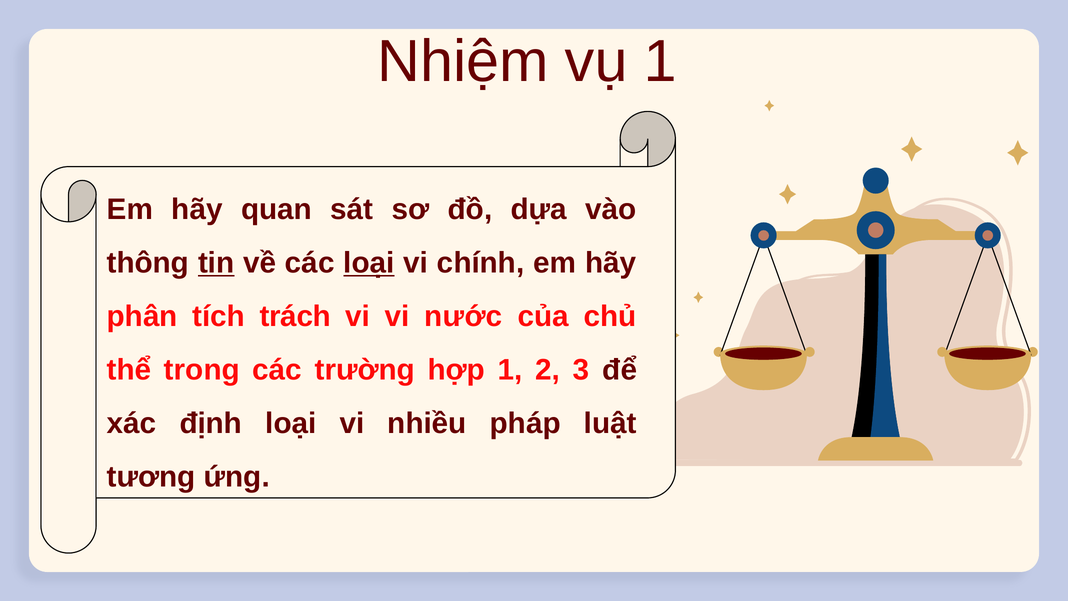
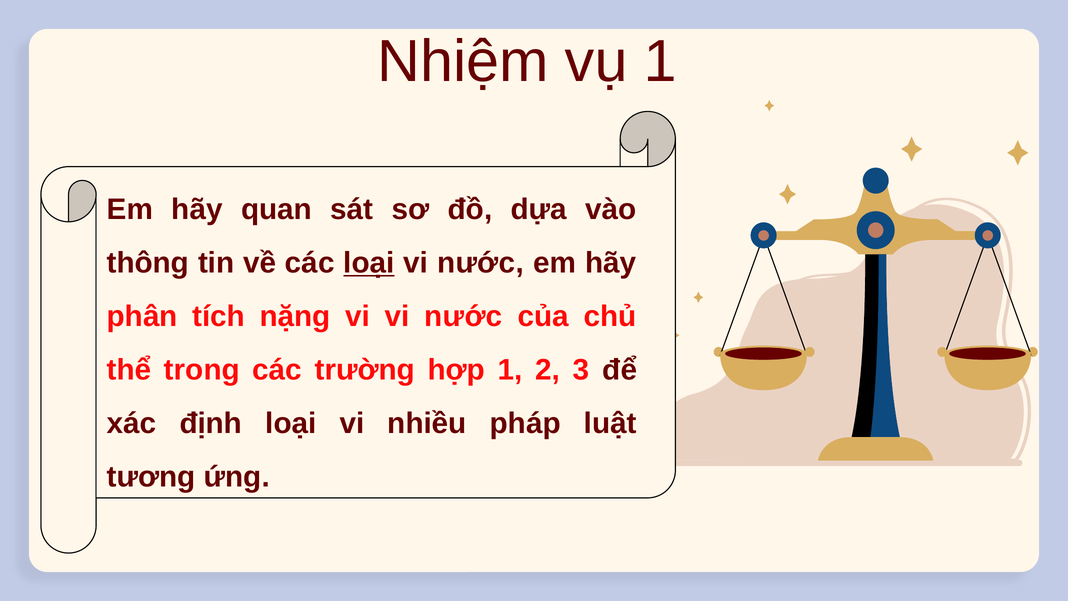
tin underline: present -> none (216, 263)
chính: chính -> nước (481, 263)
trách: trách -> nặng (295, 316)
